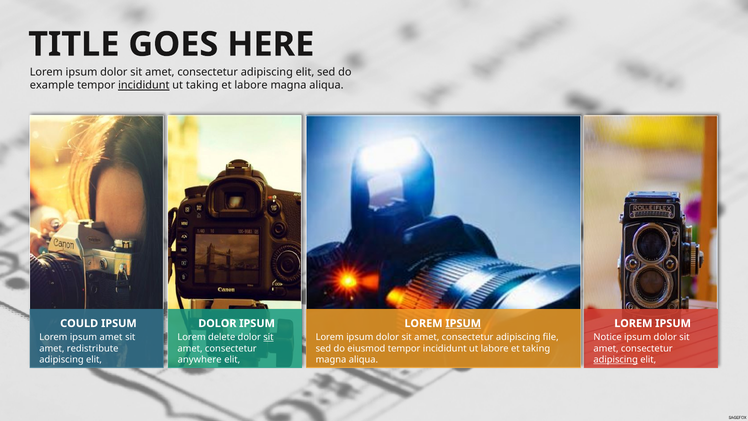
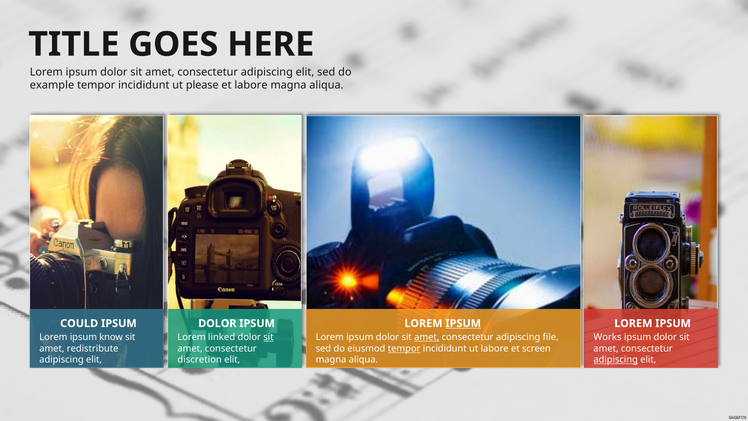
incididunt underline: present -> none (144, 85)
ut taking: taking -> please (202, 85)
ipsum amet: amet -> know (111, 337)
delete: delete -> linked (222, 337)
amet underline: none -> present (427, 337)
Notice: Notice -> Works (608, 337)
tempor underline: none -> present (404, 348)
et taking: taking -> screen (536, 348)
anywhere: anywhere -> discretion (200, 360)
